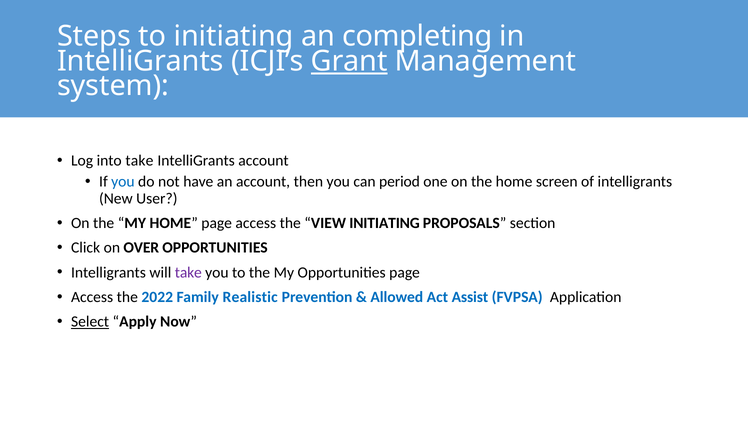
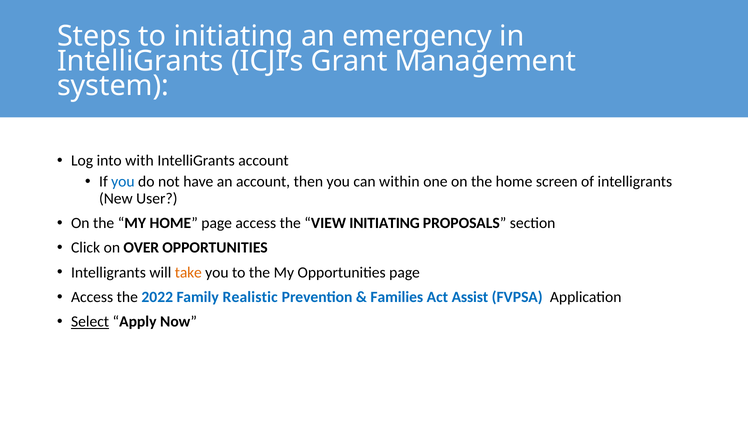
completing: completing -> emergency (417, 36)
Grant underline: present -> none (349, 61)
into take: take -> with (139, 161)
period: period -> within (399, 181)
take colour: purple -> orange (188, 272)
Allowed: Allowed -> Families (397, 297)
